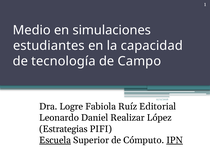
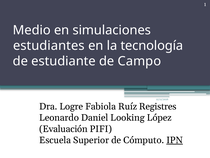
capacidad: capacidad -> tecnología (152, 46)
tecnología: tecnología -> estudiante (63, 61)
Editorial: Editorial -> Registres (158, 106)
Realizar: Realizar -> Looking (128, 117)
Estrategias: Estrategias -> Evaluación (63, 129)
Escuela underline: present -> none (55, 140)
